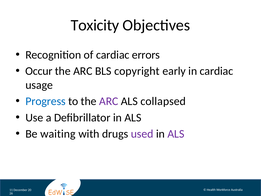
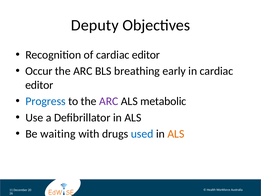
Toxicity: Toxicity -> Deputy (95, 25)
of cardiac errors: errors -> editor (146, 55)
copyright: copyright -> breathing (137, 71)
usage: usage -> editor (39, 85)
collapsed: collapsed -> metabolic (163, 101)
used colour: purple -> blue (142, 134)
ALS colour: purple -> orange (176, 134)
